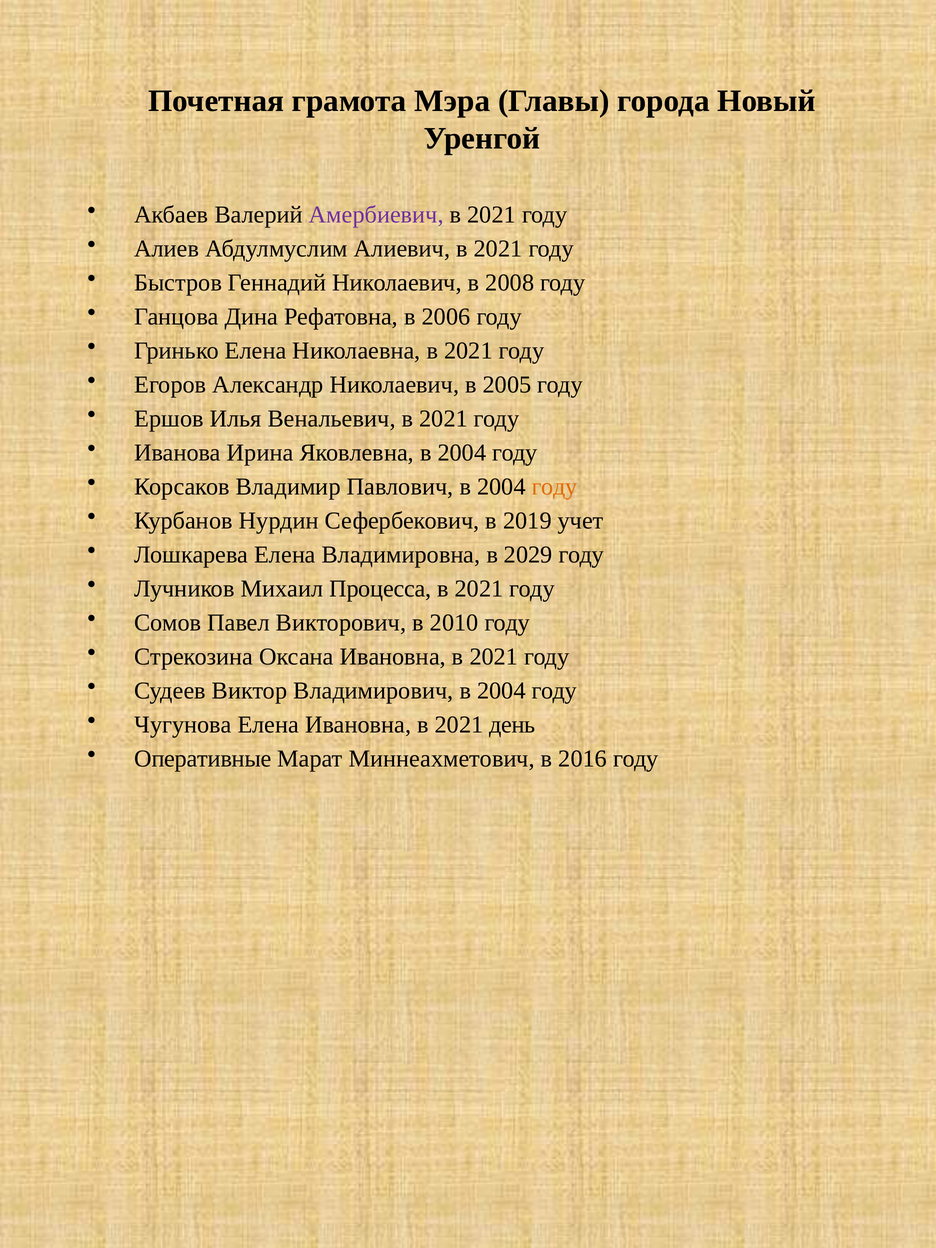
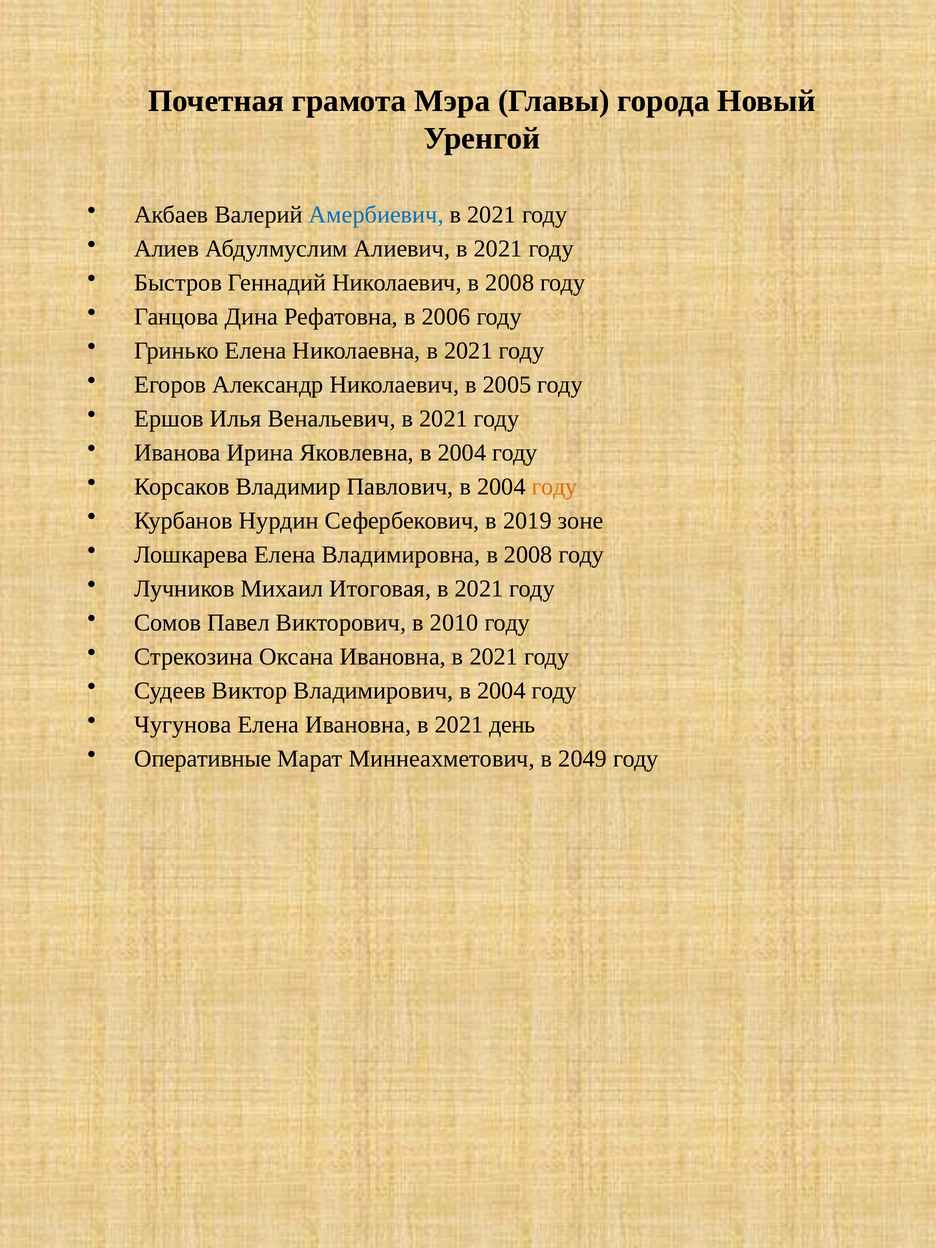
Амербиевич colour: purple -> blue (376, 215)
учет: учет -> зоне (581, 521)
Владимировна в 2029: 2029 -> 2008 (528, 555)
Процесса: Процесса -> Итоговая (380, 589)
2016: 2016 -> 2049 (583, 759)
